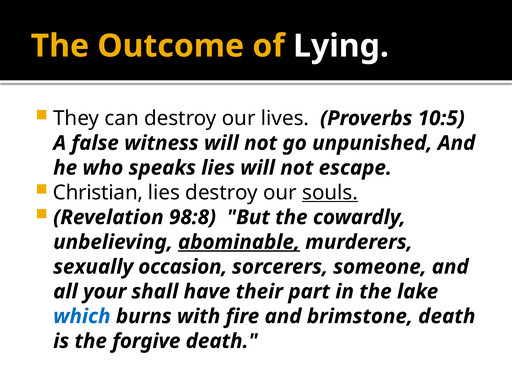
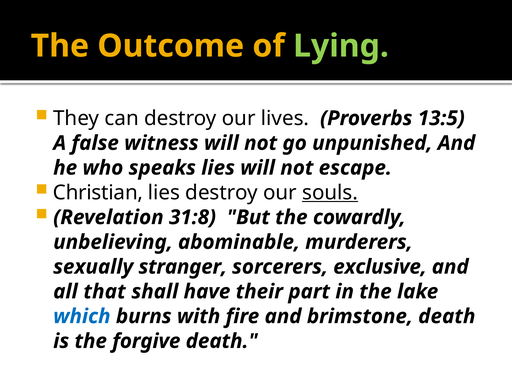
Lying colour: white -> light green (341, 46)
10:5: 10:5 -> 13:5 (441, 118)
98:8: 98:8 -> 31:8 (193, 217)
abominable underline: present -> none (239, 242)
occasion: occasion -> stranger (183, 267)
someone: someone -> exclusive (380, 267)
your: your -> that (105, 292)
